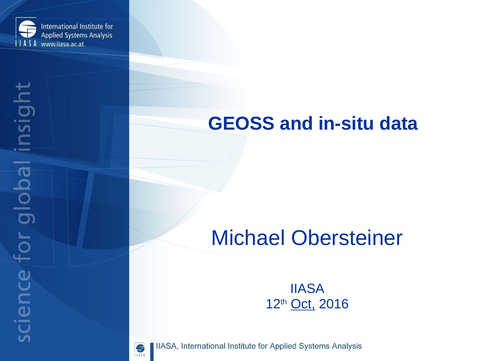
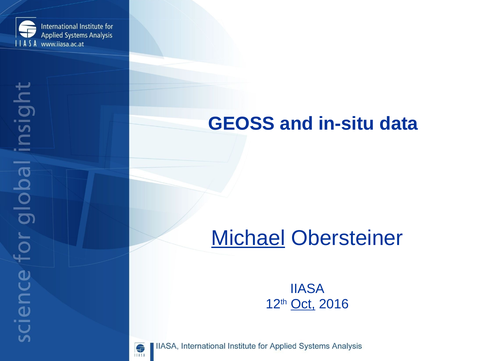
Michael underline: none -> present (248, 238)
